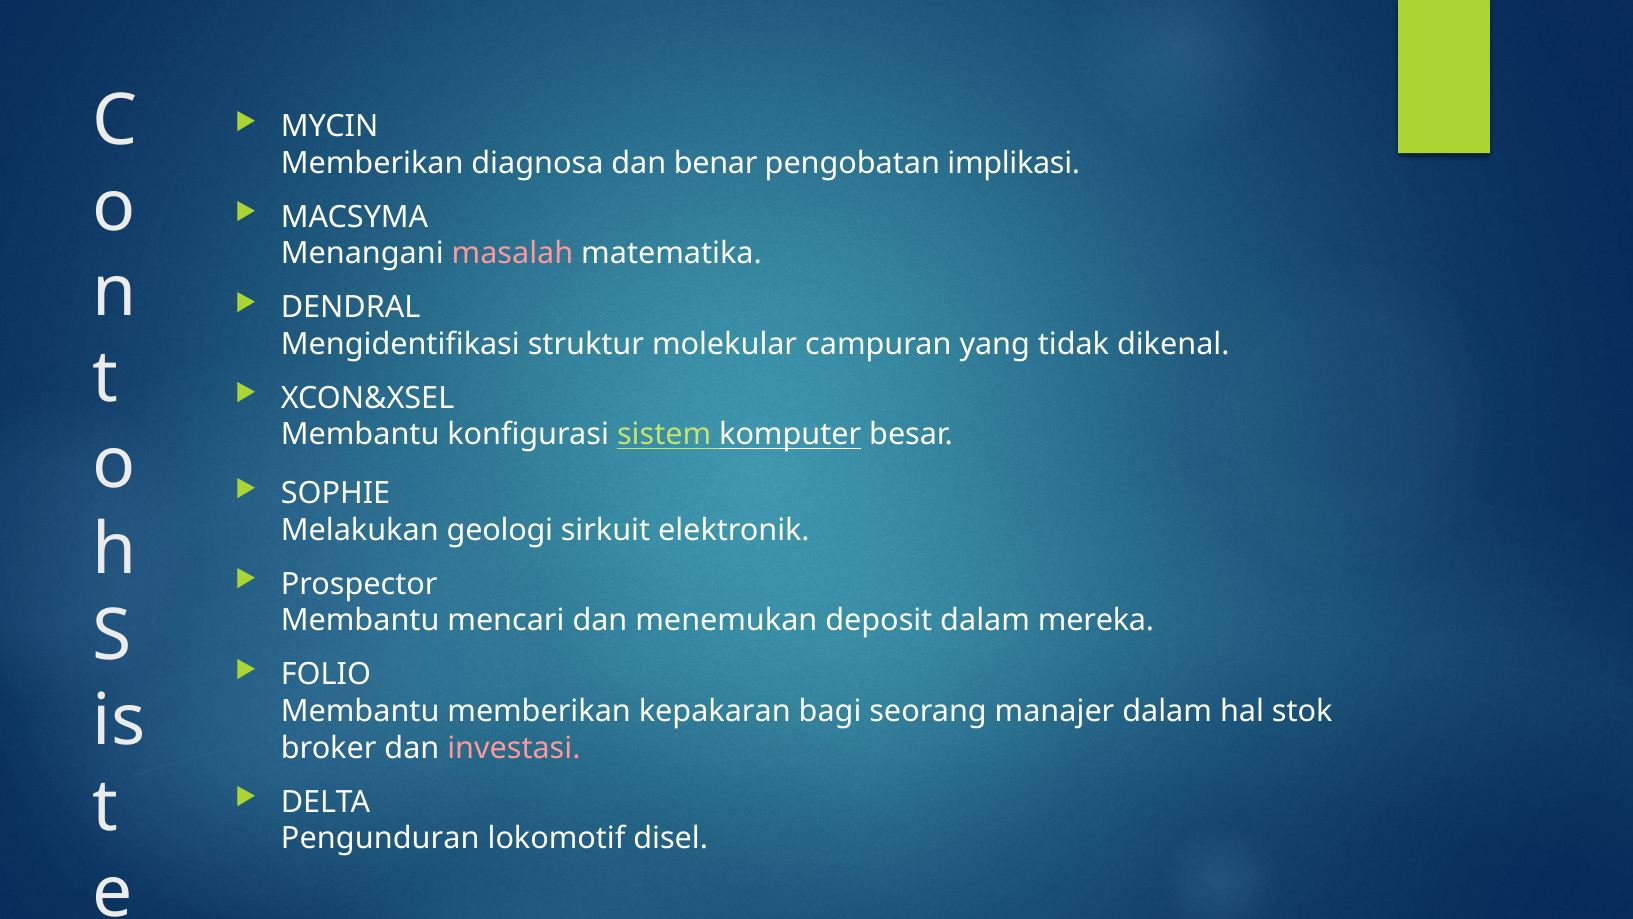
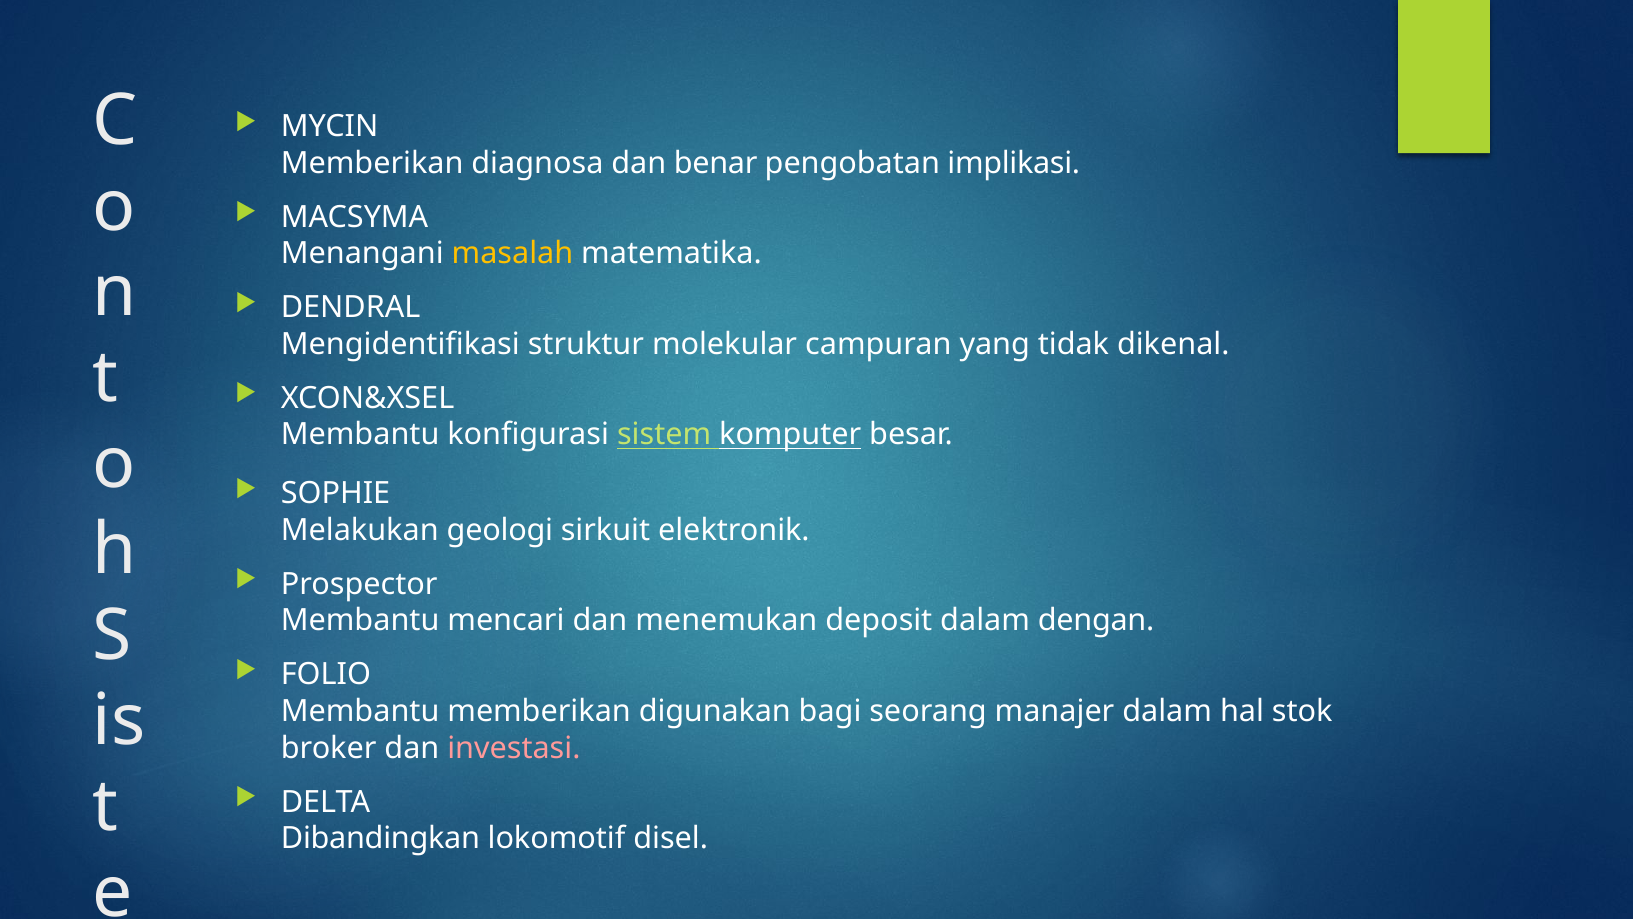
masalah colour: pink -> yellow (512, 254)
mereka: mereka -> dengan (1096, 620)
kepakaran: kepakaran -> digunakan (715, 711)
Pengunduran: Pengunduran -> Dibandingkan (380, 838)
